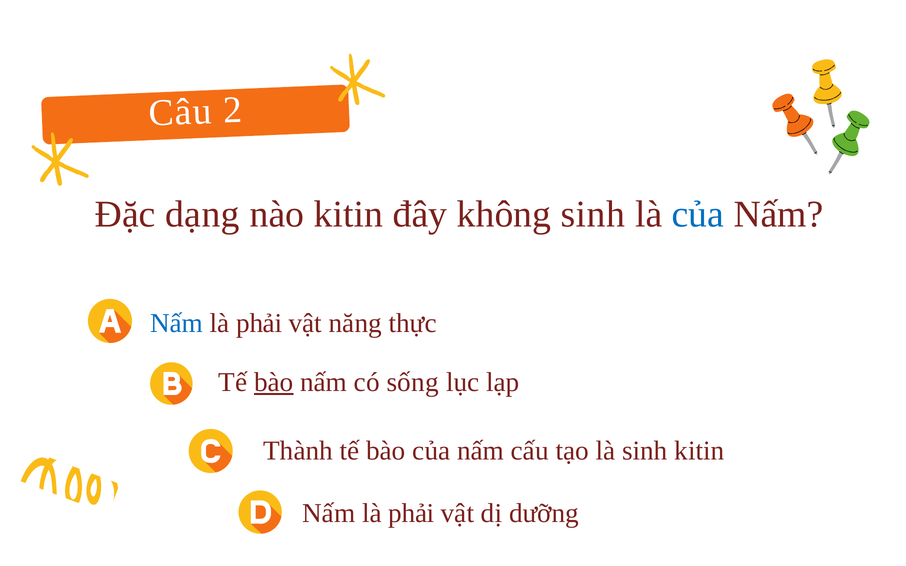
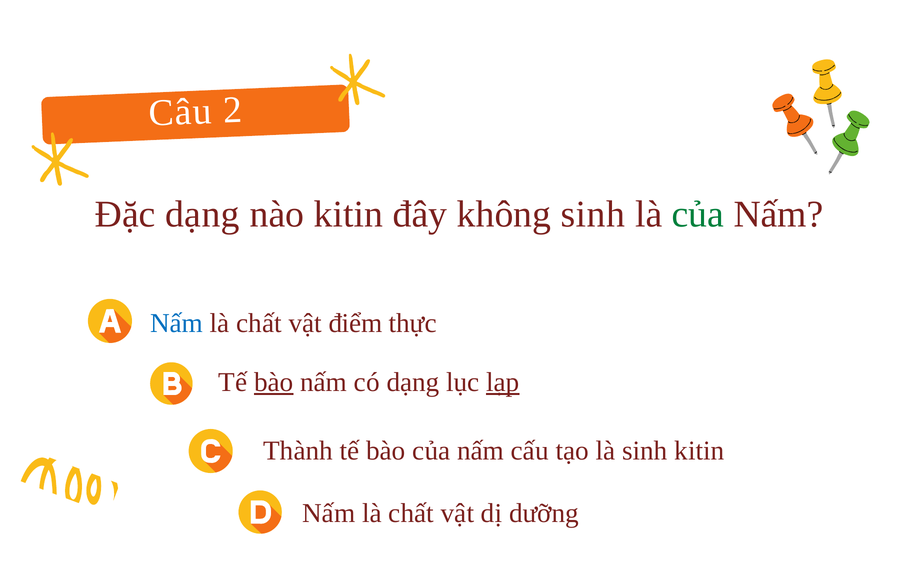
của colour: blue -> green (698, 214)
phải: phải -> chất (259, 323)
năng: năng -> điểm (355, 323)
có sống: sống -> dạng (413, 382)
lạp underline: none -> present (503, 382)
phải: phải -> chất (411, 513)
